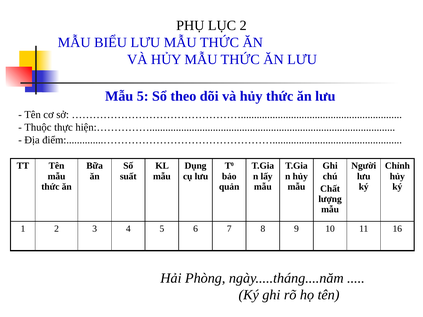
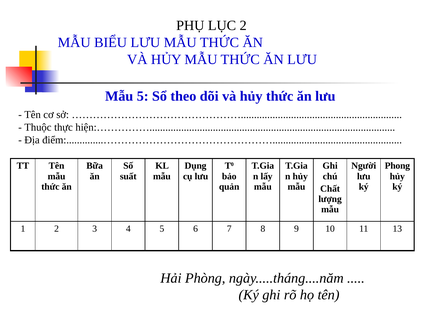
Chỉnh: Chỉnh -> Phong (397, 166)
16: 16 -> 13 (397, 229)
